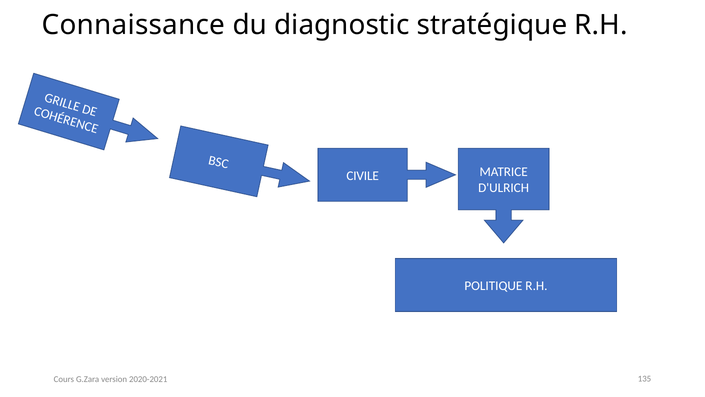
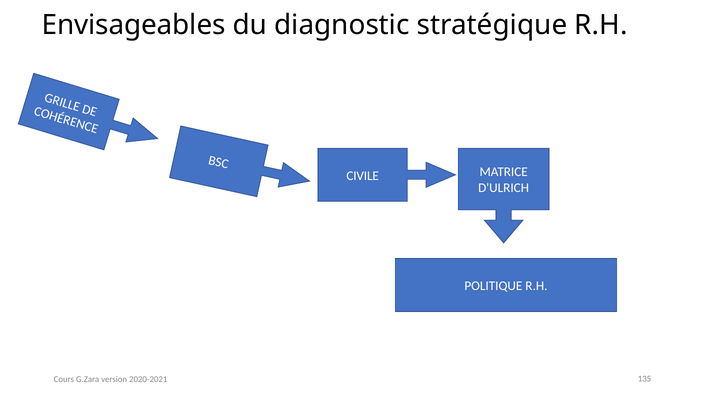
Connaissance: Connaissance -> Envisageables (134, 25)
